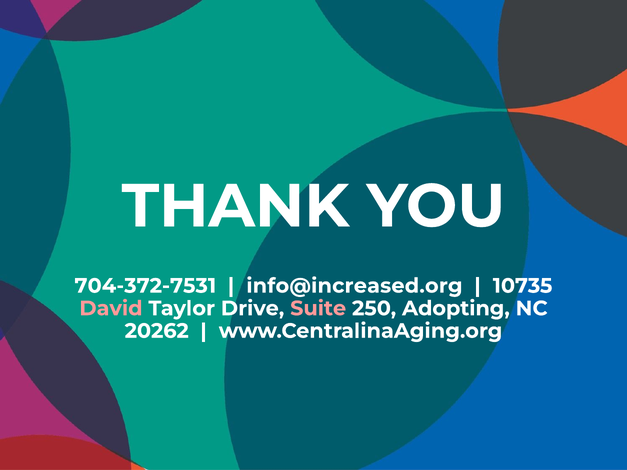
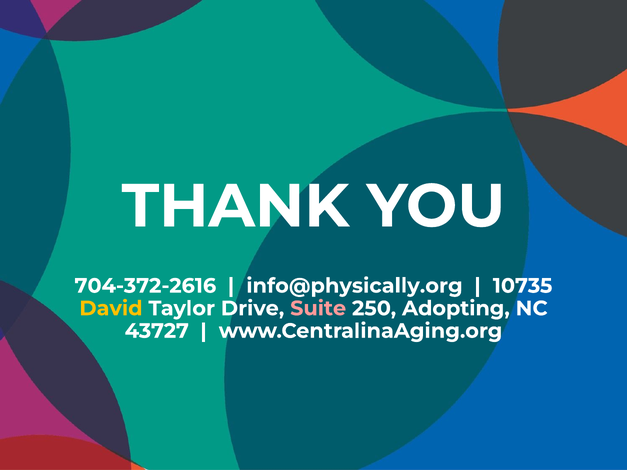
704-372-7531: 704-372-7531 -> 704-372-2616 (145, 286)
info@increased.org: info@increased.org -> info@physically.org (354, 286)
David colour: pink -> yellow (111, 309)
20262: 20262 -> 43727 (157, 331)
